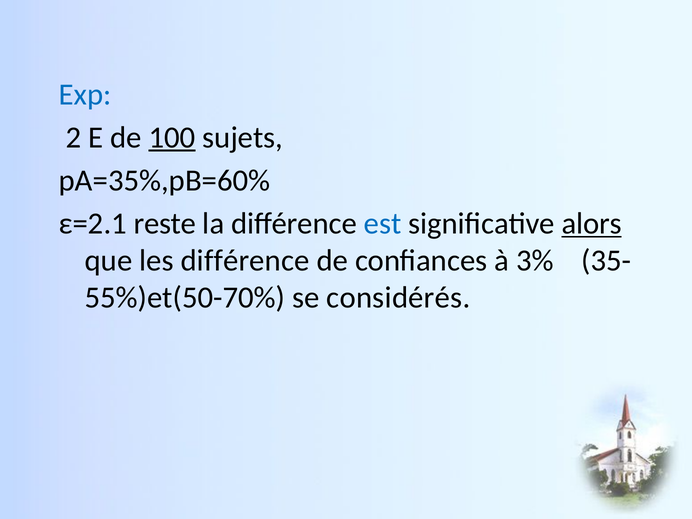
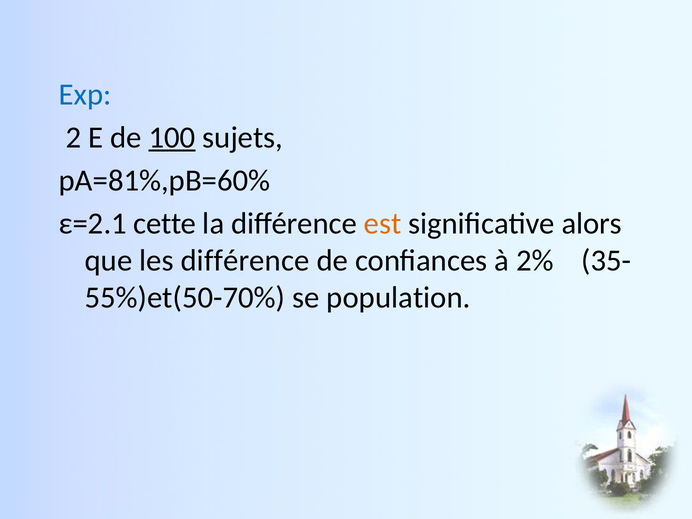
pA=35%,pB=60%: pA=35%,pB=60% -> pA=81%,pB=60% (165, 181)
reste: reste -> cette (165, 224)
est colour: blue -> orange (383, 224)
alors underline: present -> none (592, 224)
3%: 3% -> 2% (535, 260)
considérés: considérés -> population (399, 297)
